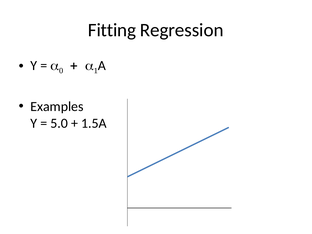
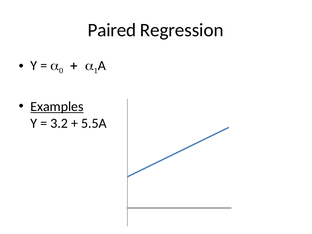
Fitting: Fitting -> Paired (112, 30)
Examples underline: none -> present (57, 107)
5.0: 5.0 -> 3.2 (59, 123)
1.5A: 1.5A -> 5.5A (94, 123)
